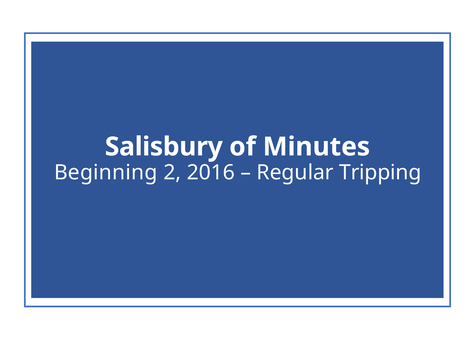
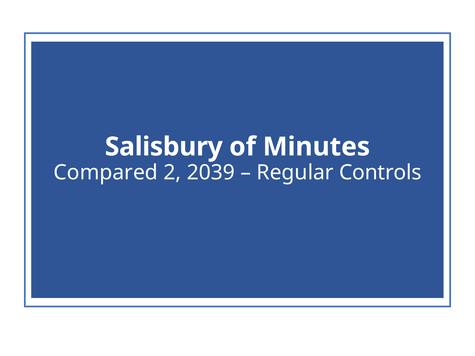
Beginning: Beginning -> Compared (106, 173)
2016: 2016 -> 2039 (211, 173)
Tripping: Tripping -> Controls (380, 173)
